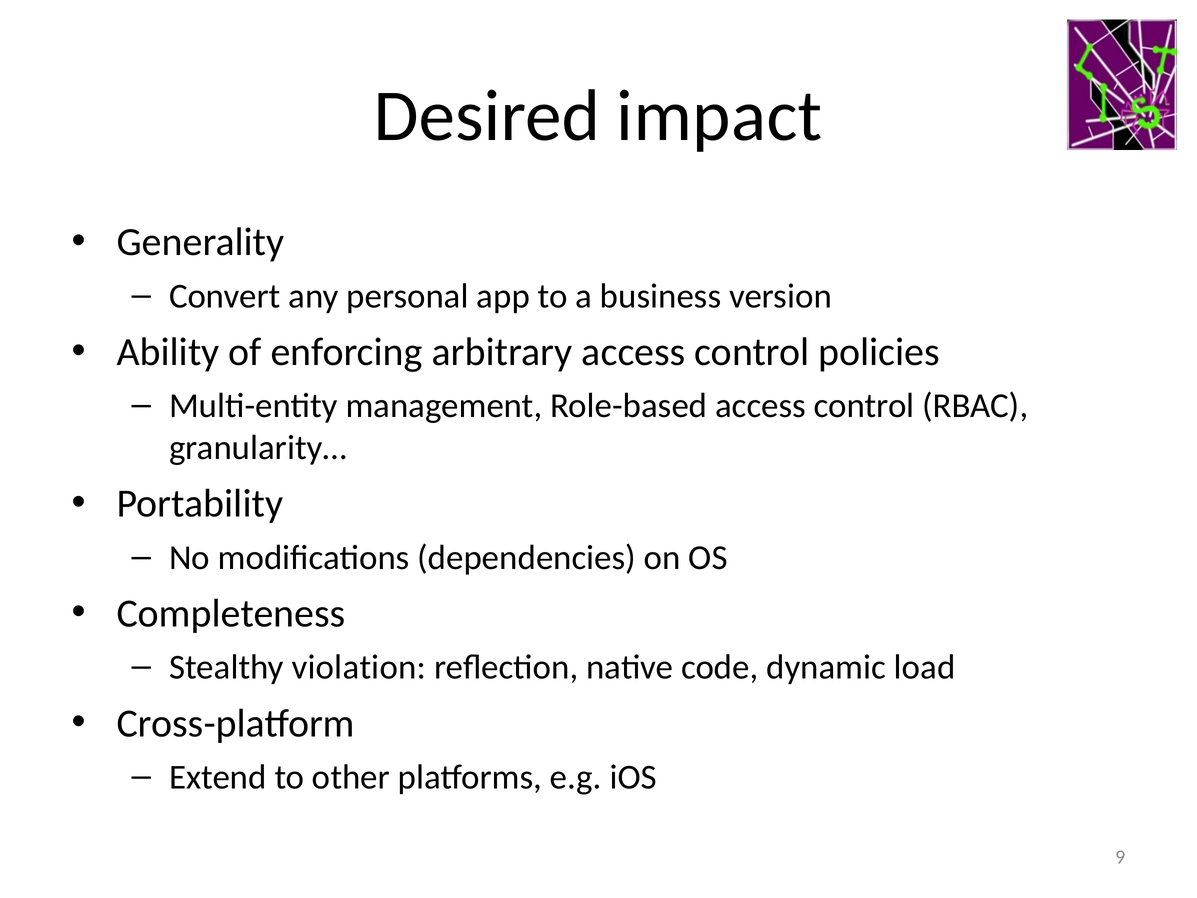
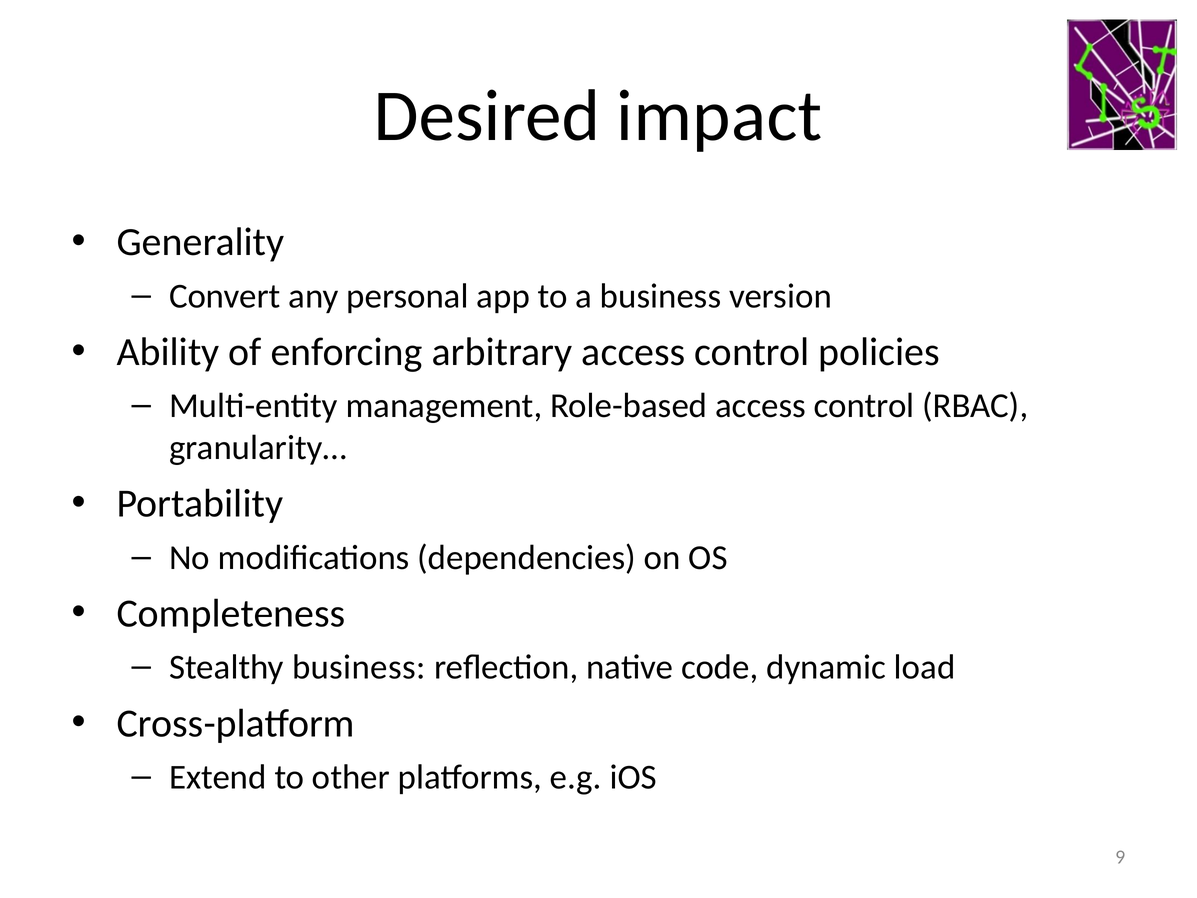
Stealthy violation: violation -> business (359, 667)
